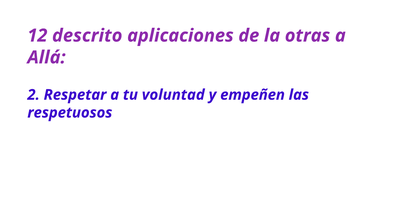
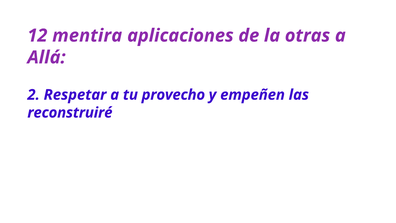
descrito: descrito -> mentira (87, 36)
voluntad: voluntad -> provecho (173, 95)
respetuosos: respetuosos -> reconstruiré (70, 113)
